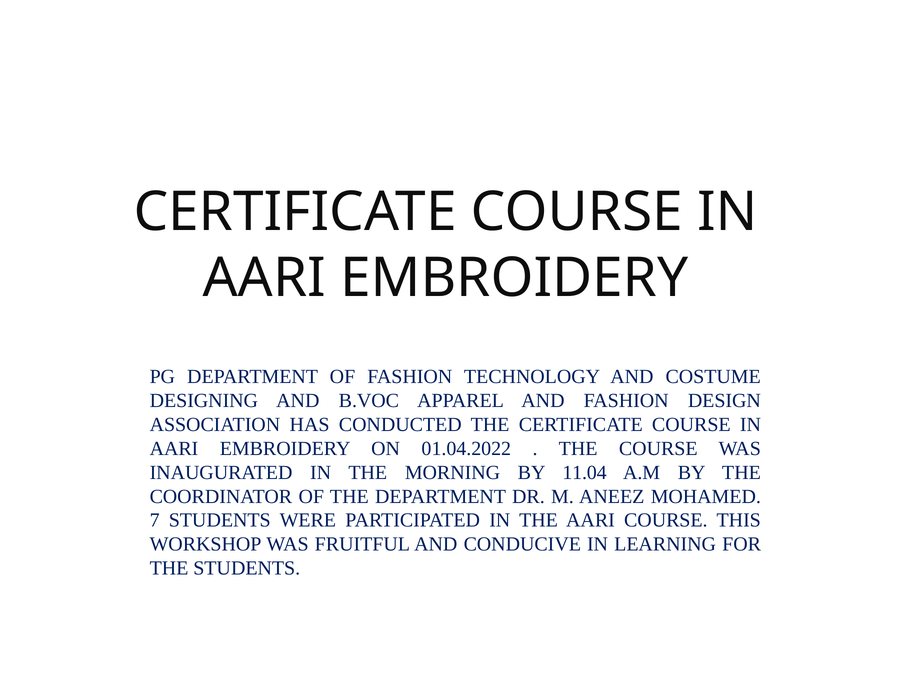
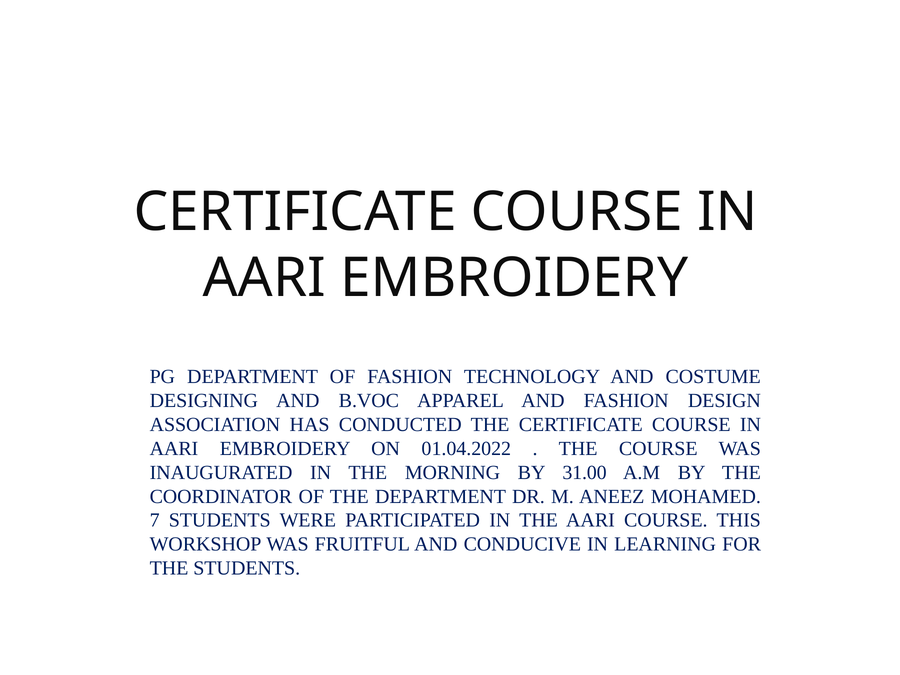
11.04: 11.04 -> 31.00 (585, 472)
